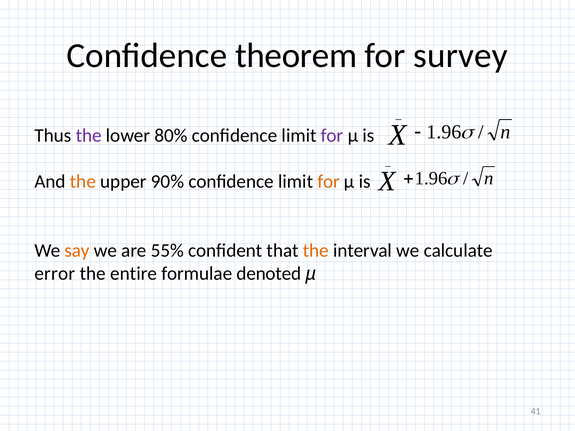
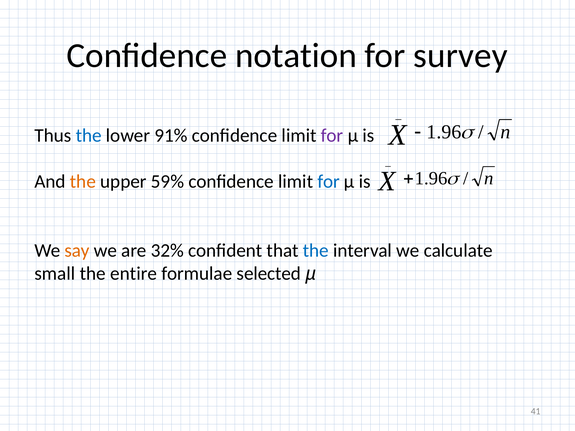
theorem: theorem -> notation (296, 56)
the colour: purple -> blue (89, 136)
80%: 80% -> 91% (171, 136)
90%: 90% -> 59% (168, 182)
for colour: orange -> blue (329, 182)
55%: 55% -> 32% (167, 251)
the colour: orange -> blue (316, 251)
error: error -> small (55, 274)
denoted: denoted -> selected (269, 274)
